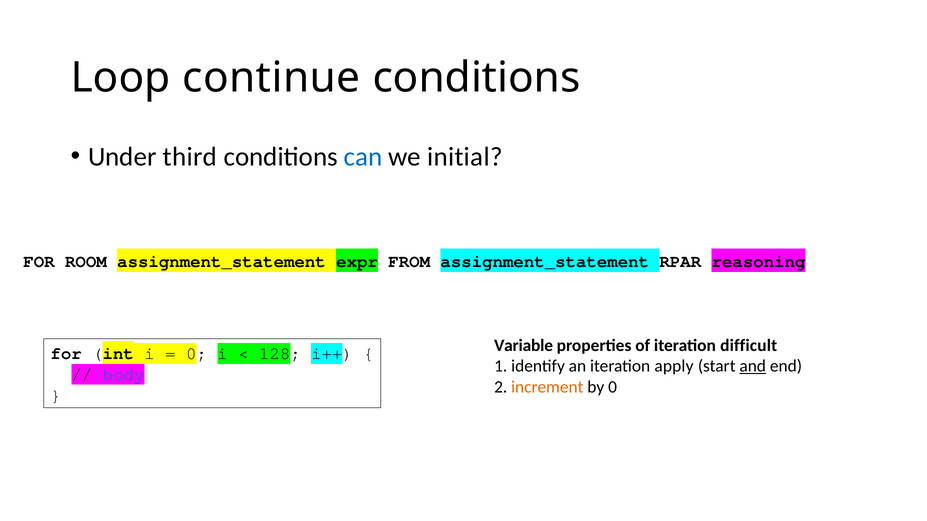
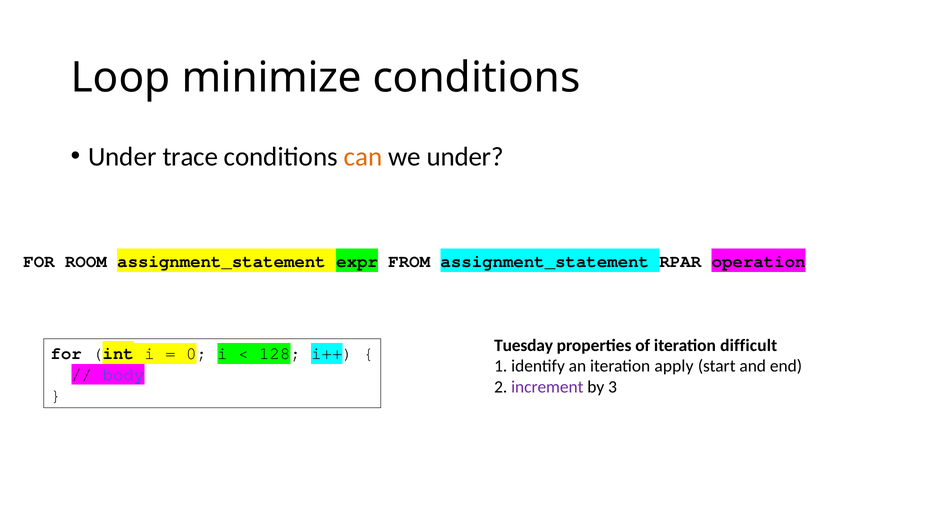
continue: continue -> minimize (272, 78)
third: third -> trace (190, 157)
can colour: blue -> orange (363, 157)
we initial: initial -> under (465, 157)
reasoning: reasoning -> operation (759, 262)
Variable: Variable -> Tuesday (524, 346)
and underline: present -> none (753, 366)
increment colour: orange -> purple (547, 387)
by 0: 0 -> 3 (613, 387)
